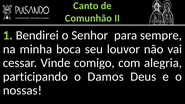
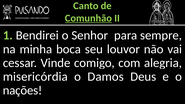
Comunhão underline: none -> present (88, 18)
participando: participando -> misericórdia (35, 77)
nossas: nossas -> nações (22, 90)
